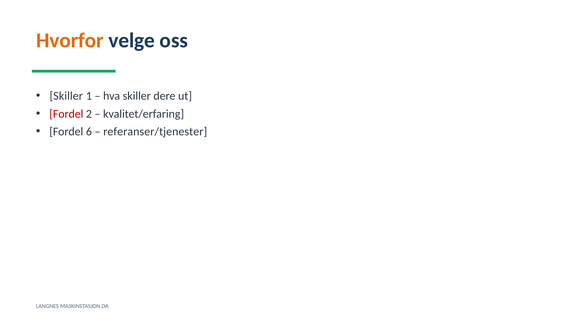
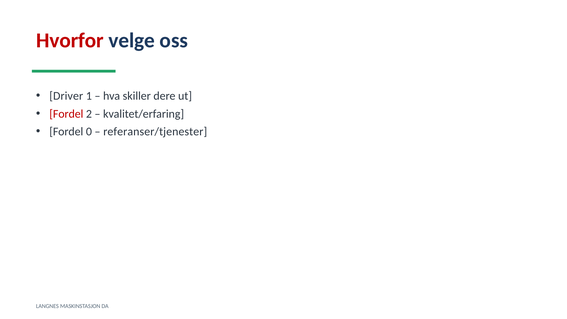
Hvorfor colour: orange -> red (70, 40)
Skiller: Skiller -> Driver (66, 96)
6: 6 -> 0 (89, 131)
